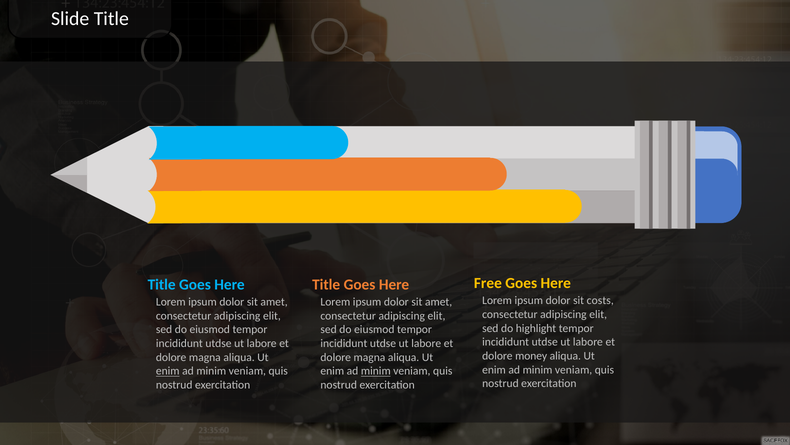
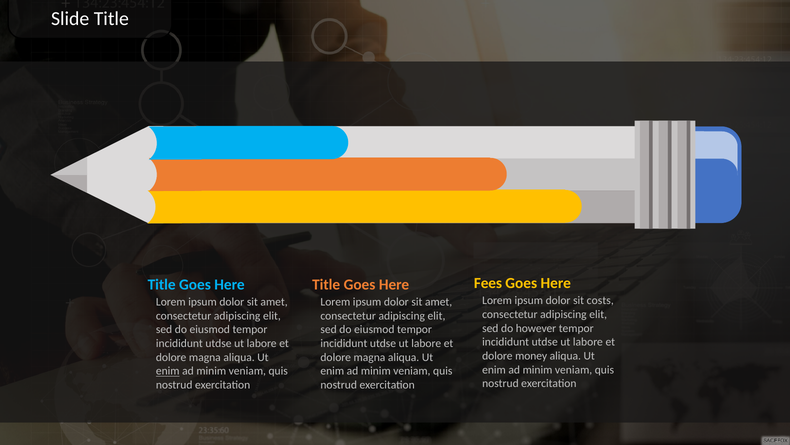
Free: Free -> Fees (488, 283)
highlight: highlight -> however (536, 328)
minim underline: present -> none (376, 371)
